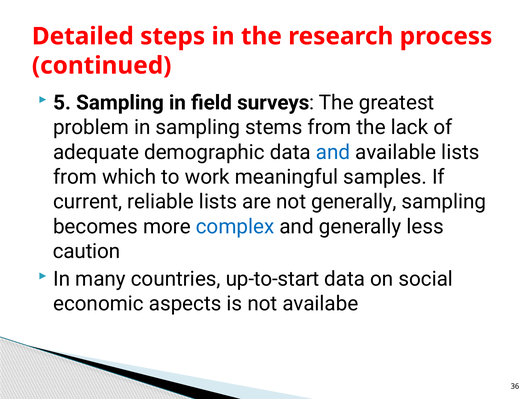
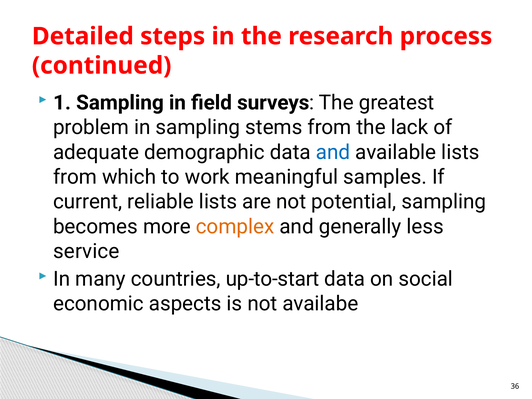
5: 5 -> 1 (62, 103)
not generally: generally -> potential (354, 202)
complex colour: blue -> orange (235, 227)
caution: caution -> service (86, 251)
